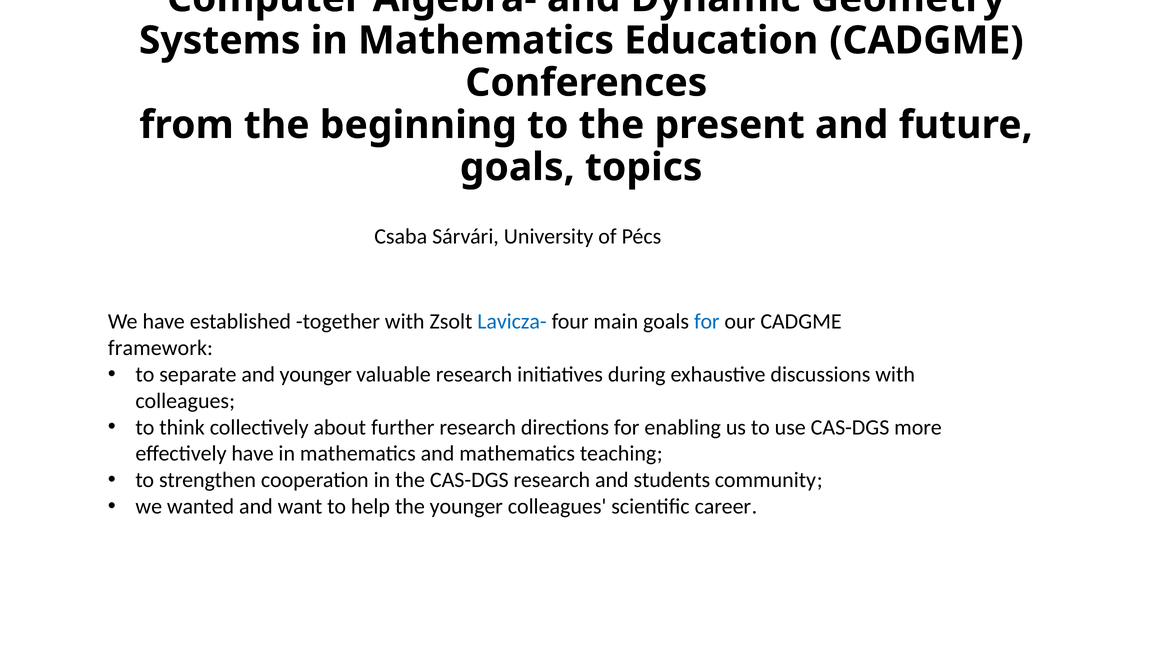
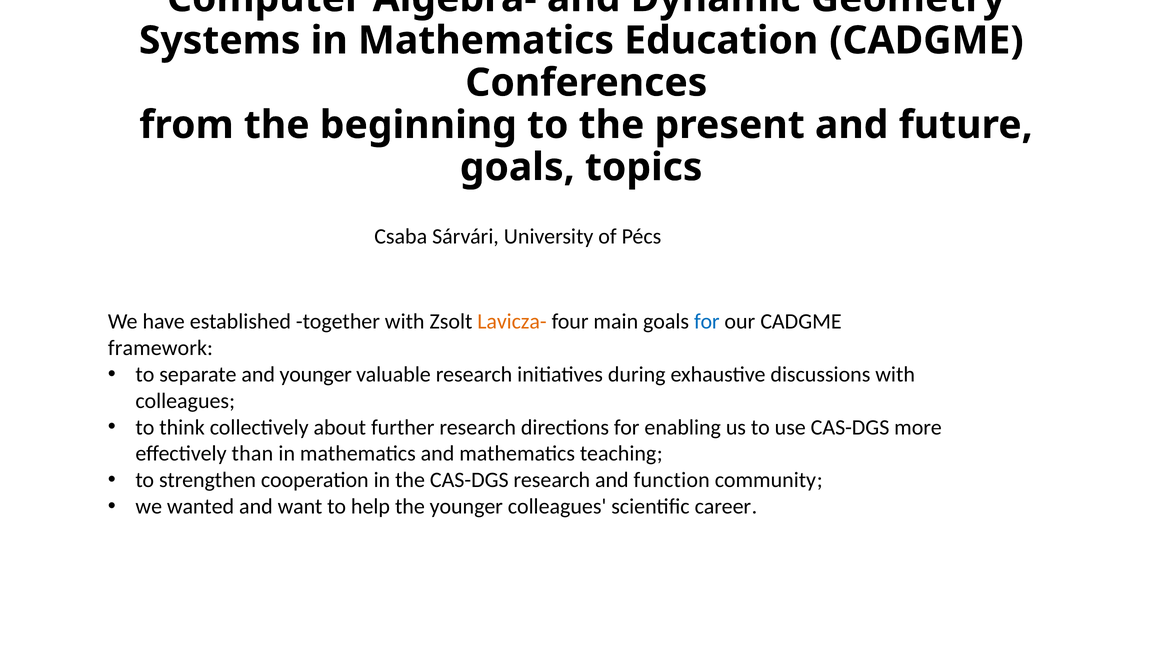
Lavicza- colour: blue -> orange (512, 322)
effectively have: have -> than (252, 454)
students: students -> function (672, 480)
